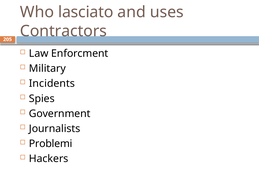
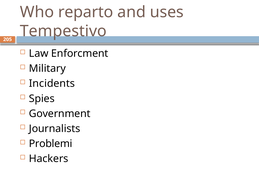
lasciato: lasciato -> reparto (86, 12)
Contractors: Contractors -> Tempestivo (63, 31)
